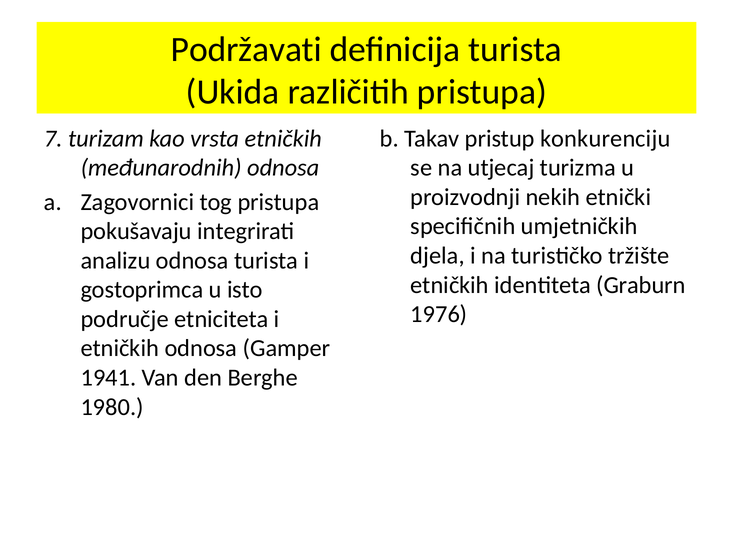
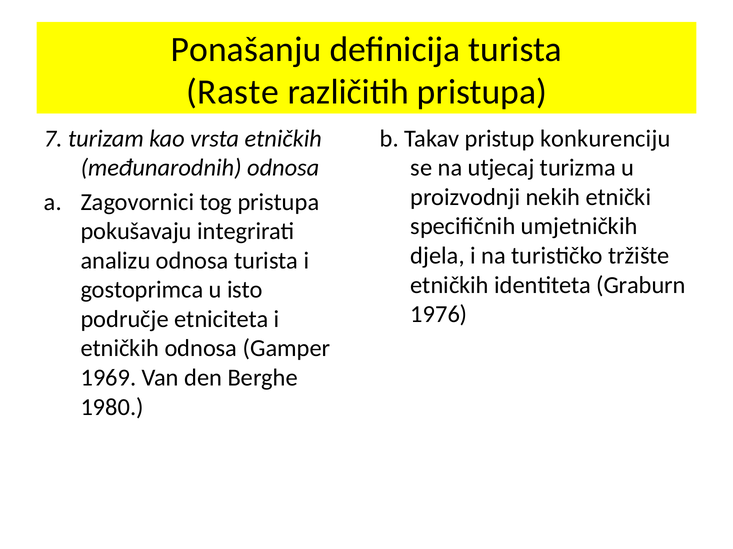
Podržavati: Podržavati -> Ponašanju (246, 50)
Ukida: Ukida -> Raste (232, 92)
1941: 1941 -> 1969 (108, 378)
